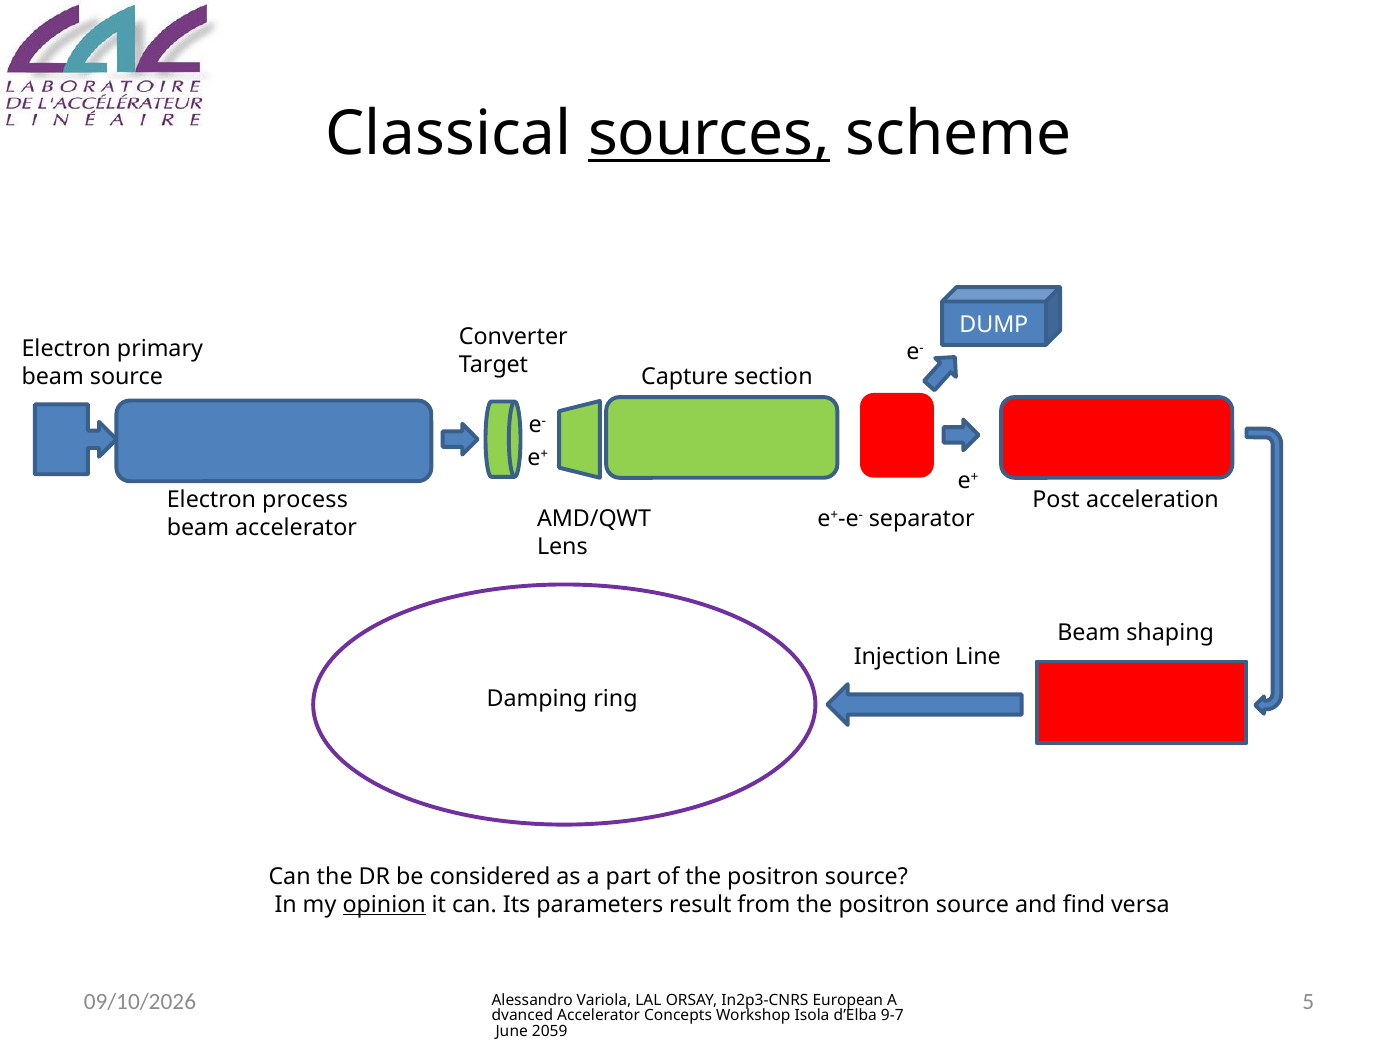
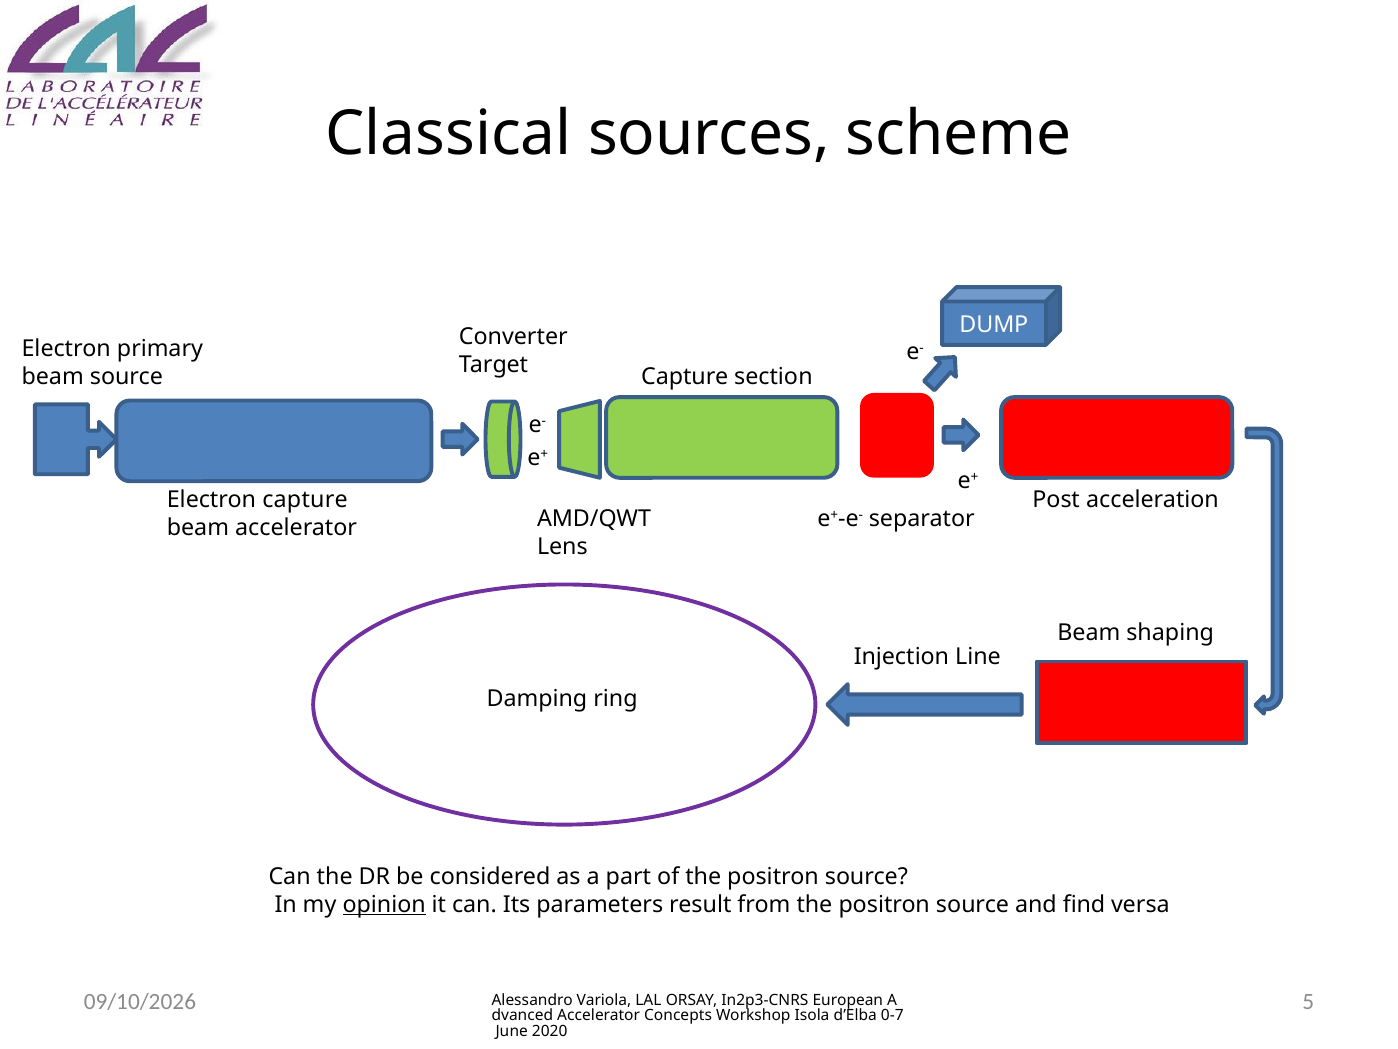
sources underline: present -> none (709, 134)
Electron process: process -> capture (305, 500)
9-7: 9-7 -> 0-7 (892, 1015)
2059: 2059 -> 2020 (550, 1030)
